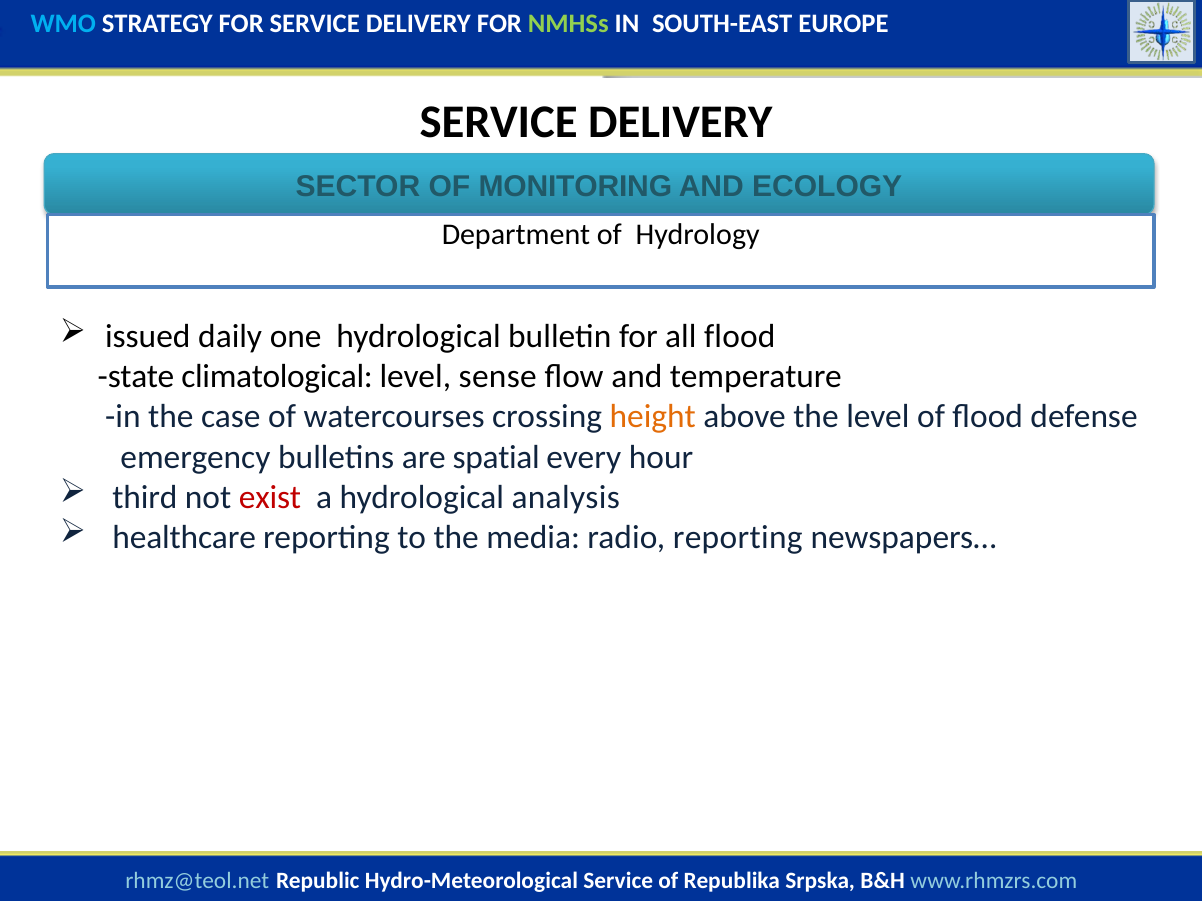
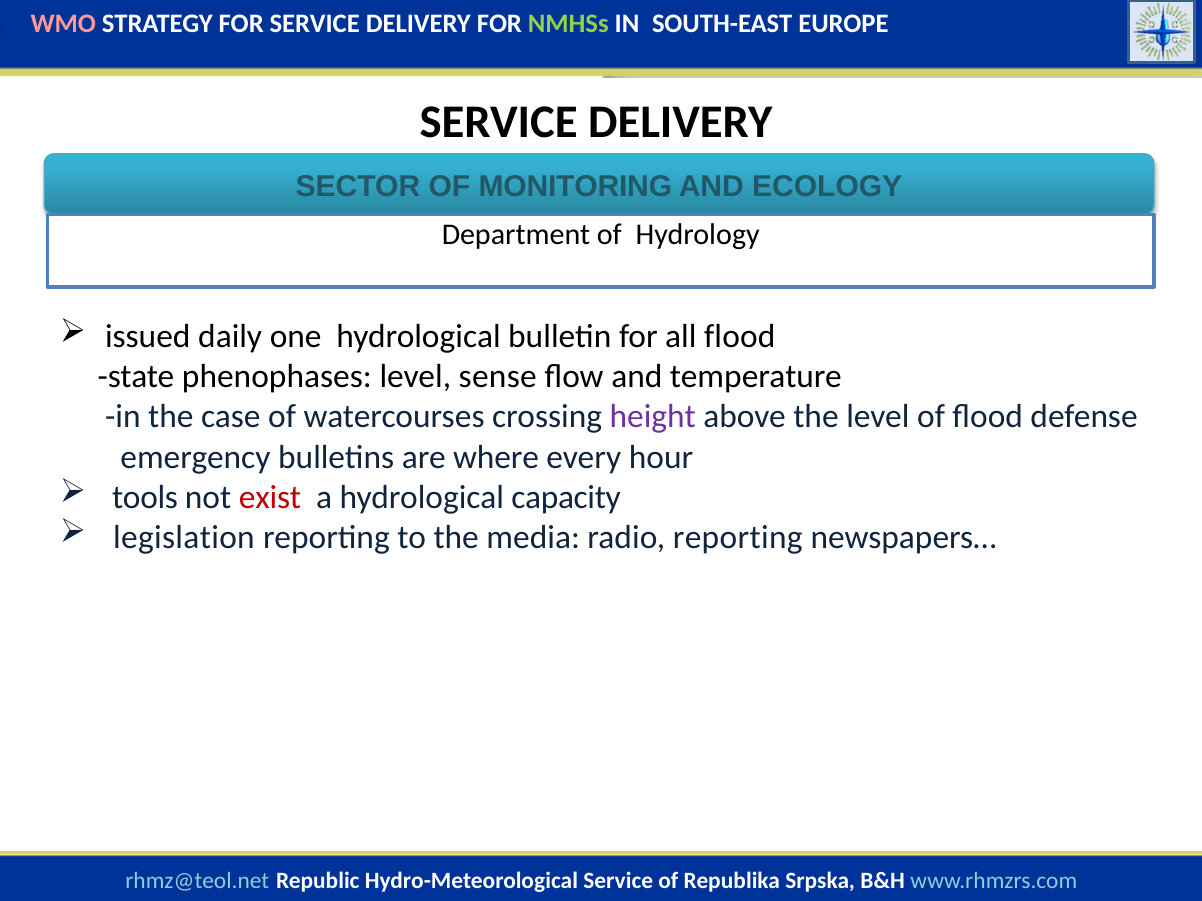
WMO colour: light blue -> pink (63, 24)
climatological: climatological -> phenophases (277, 377)
height colour: orange -> purple (653, 417)
spatial: spatial -> where (496, 457)
third: third -> tools (145, 497)
analysis: analysis -> capacity (566, 497)
healthcare: healthcare -> legislation (184, 537)
